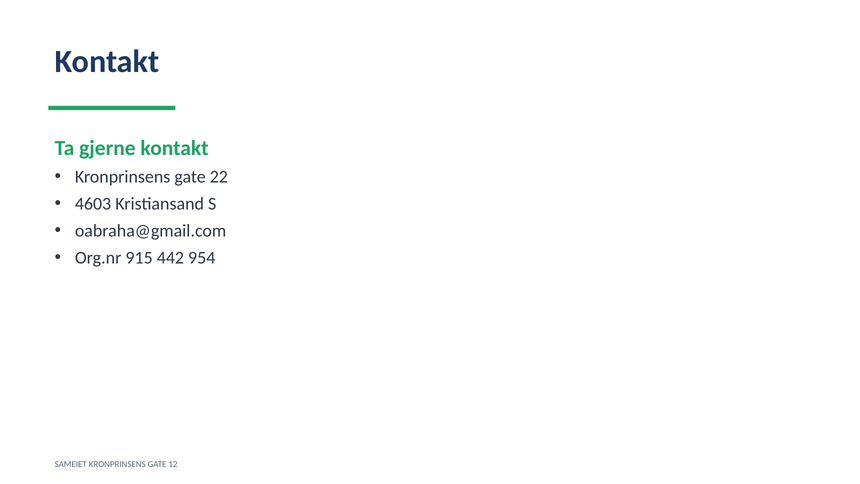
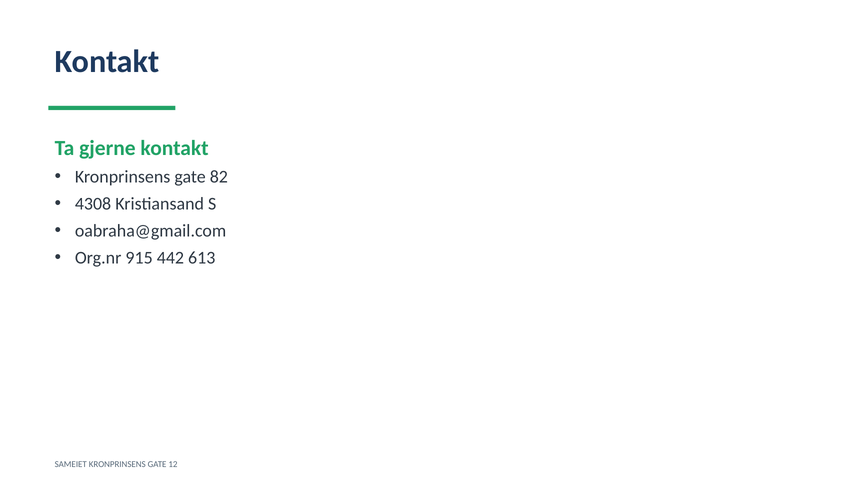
22: 22 -> 82 (219, 177)
4603: 4603 -> 4308 (93, 204)
954: 954 -> 613 (202, 258)
